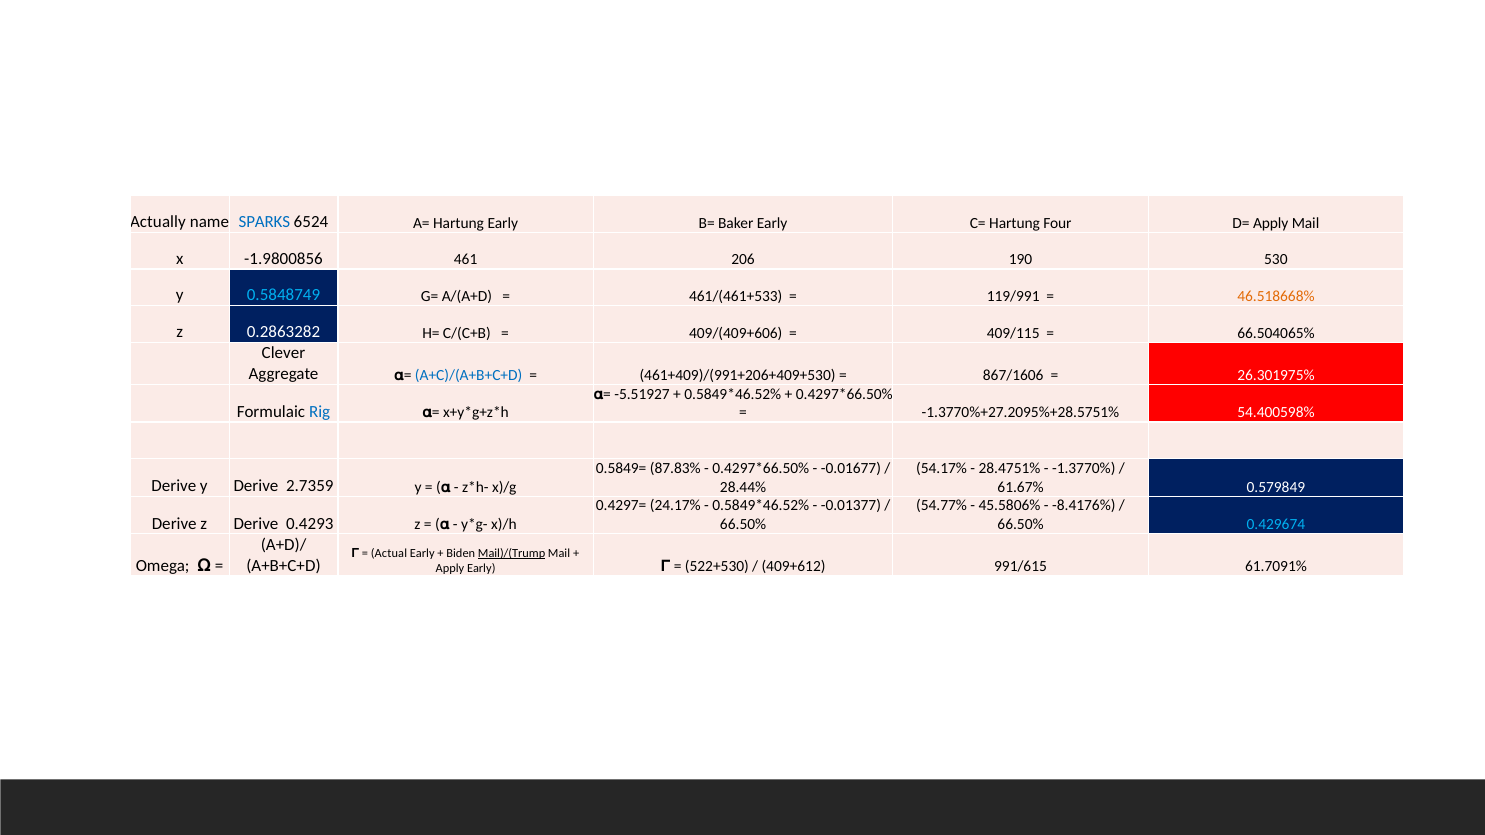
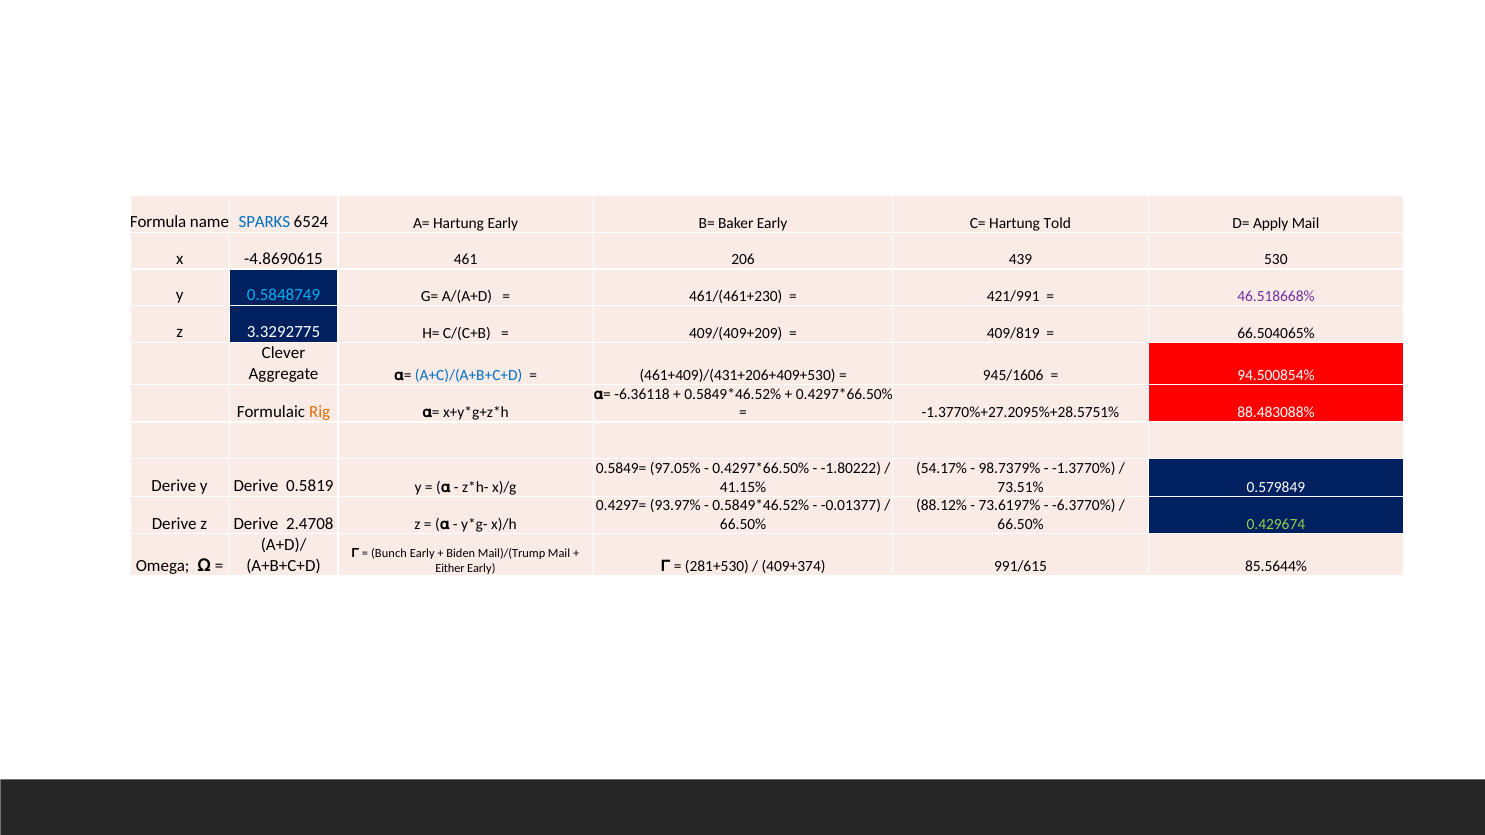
Actually: Actually -> Formula (158, 222)
Four: Four -> Told (1057, 223)
-1.9800856: -1.9800856 -> -4.8690615 (283, 259)
190: 190 -> 439 (1021, 260)
461/(461+533: 461/(461+533 -> 461/(461+230 (736, 297)
119/991: 119/991 -> 421/991 (1013, 297)
46.518668% colour: orange -> purple (1276, 297)
0.2863282: 0.2863282 -> 3.3292775 (283, 332)
409/(409+606: 409/(409+606 -> 409/(409+209 (736, 333)
409/115: 409/115 -> 409/819 (1013, 333)
461+409)/(991+206+409+530: 461+409)/(991+206+409+530 -> 461+409)/(431+206+409+530 (738, 375)
867/1606: 867/1606 -> 945/1606 (1013, 375)
26.301975%: 26.301975% -> 94.500854% (1276, 375)
-5.51927: -5.51927 -> -6.36118 (642, 394)
Rig colour: blue -> orange (320, 412)
54.400598%: 54.400598% -> 88.483088% (1276, 413)
87.83%: 87.83% -> 97.05% (675, 468)
-0.01677: -0.01677 -> -1.80222 (851, 468)
28.4751%: 28.4751% -> 98.7379% (1010, 468)
2.7359: 2.7359 -> 0.5819 (310, 486)
28.44%: 28.44% -> 41.15% (743, 487)
61.67%: 61.67% -> 73.51% (1021, 487)
24.17%: 24.17% -> 93.97% (675, 506)
54.77%: 54.77% -> 88.12% (942, 506)
45.5806%: 45.5806% -> 73.6197% (1010, 506)
-8.4176%: -8.4176% -> -6.3770% (1084, 506)
0.4293: 0.4293 -> 2.4708 (310, 524)
0.429674 colour: light blue -> light green (1276, 525)
Actual: Actual -> Bunch (389, 553)
Mail)/(Trump underline: present -> none (512, 553)
Apply: Apply -> Either (450, 569)
522+530: 522+530 -> 281+530 (717, 567)
409+612: 409+612 -> 409+374 (794, 567)
61.7091%: 61.7091% -> 85.5644% (1276, 567)
